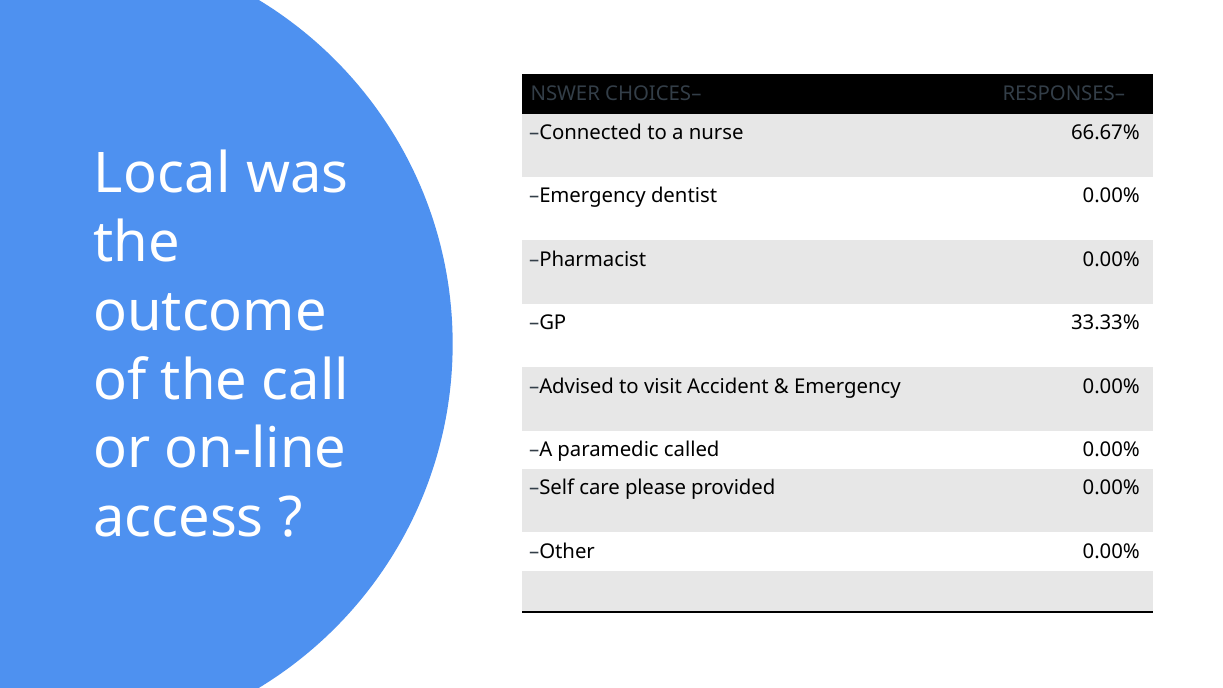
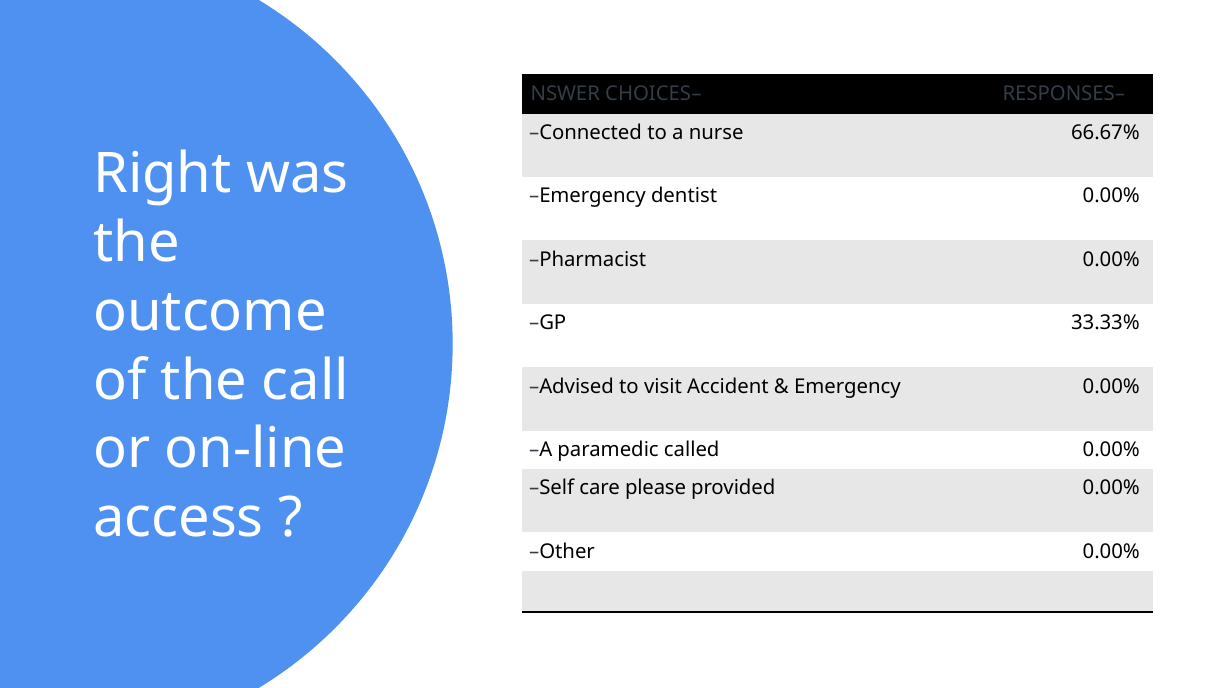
Local: Local -> Right (162, 174)
